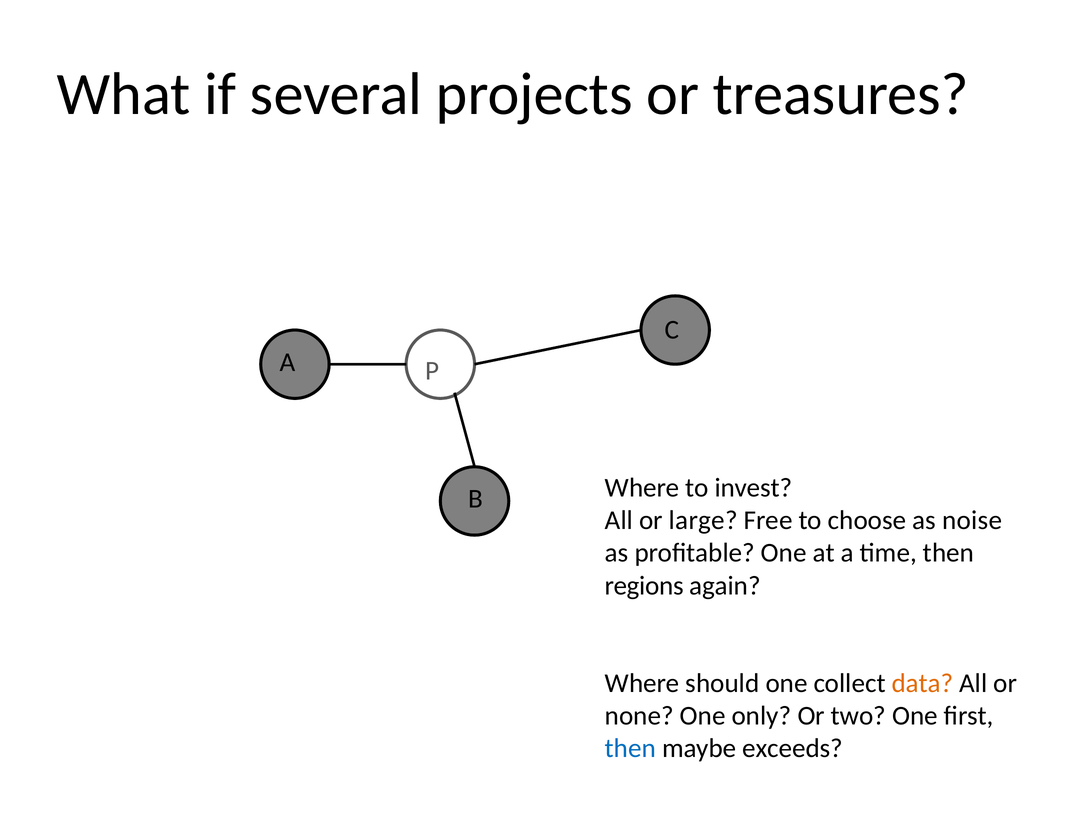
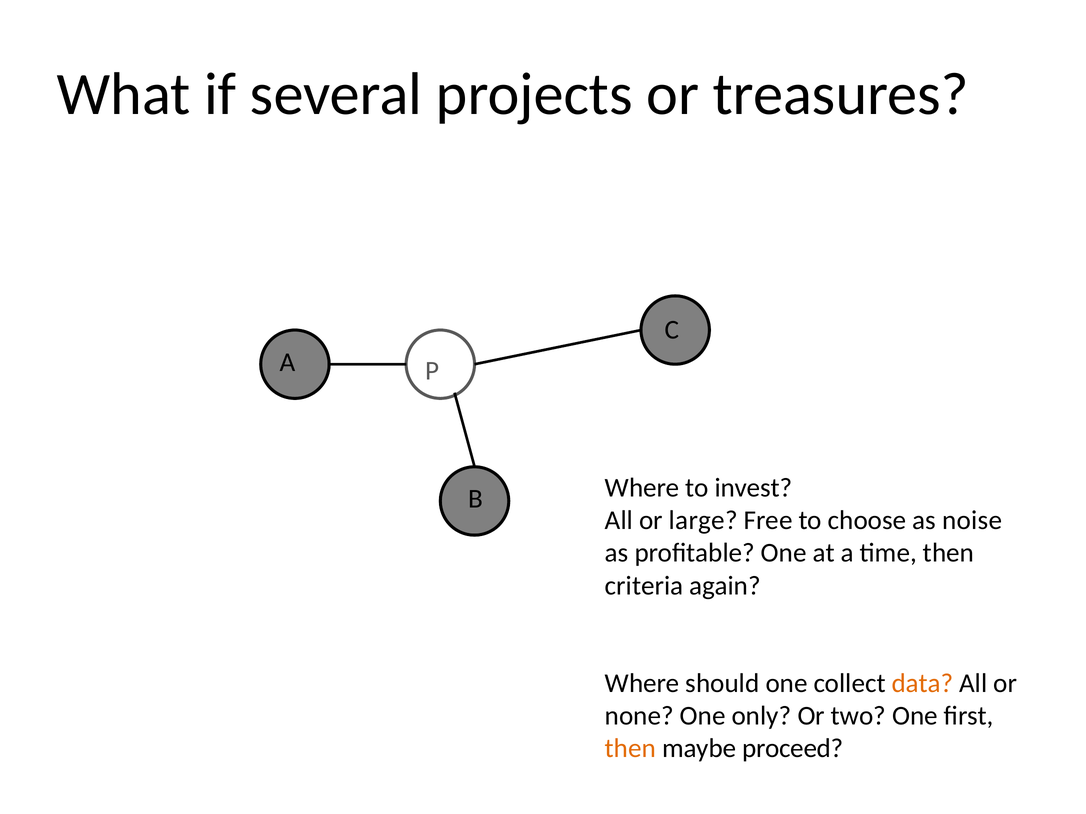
regions: regions -> criteria (644, 586)
then colour: blue -> orange (630, 749)
exceeds: exceeds -> proceed (793, 749)
